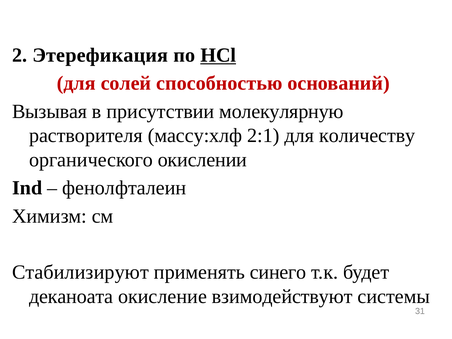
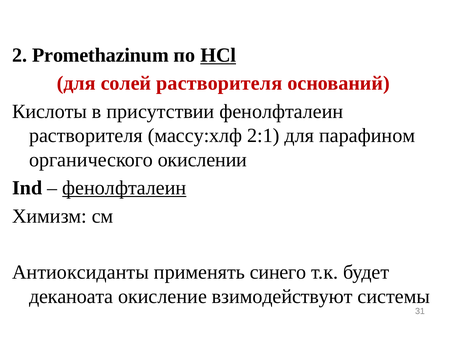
Этерефикация: Этерефикация -> Promethazinum (100, 55)
солей способностью: способностью -> растворителя (219, 83)
Вызывая: Вызывая -> Кислоты (50, 111)
присутствии молекулярную: молекулярную -> фенолфталеин (281, 111)
количеству: количеству -> парафином (367, 136)
фенолфталеин underline: none -> present (124, 188)
Стабилизируют: Стабилизируют -> Антиоксиданты (80, 272)
